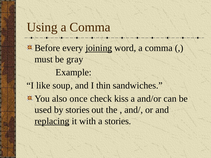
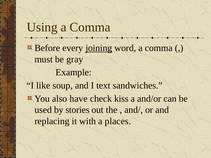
thin: thin -> text (103, 86)
once: once -> have (79, 99)
replacing underline: present -> none (52, 121)
a stories: stories -> places (118, 121)
